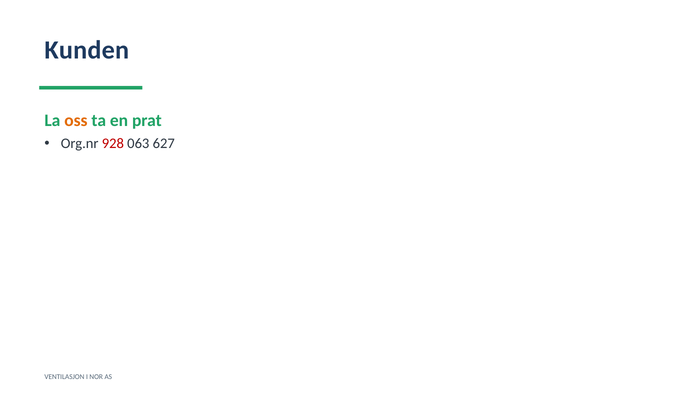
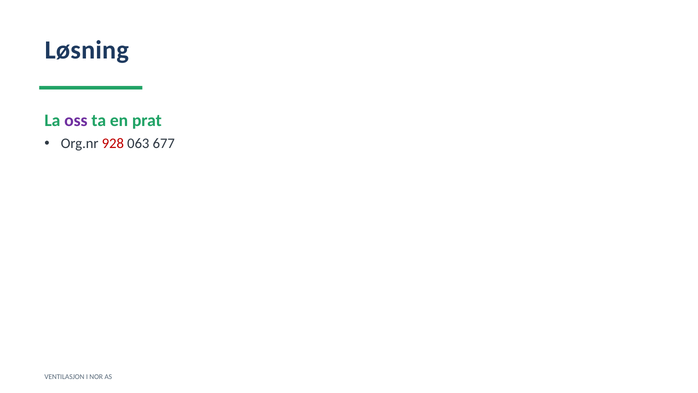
Kunden: Kunden -> Løsning (87, 50)
oss colour: orange -> purple (76, 120)
627: 627 -> 677 (164, 144)
